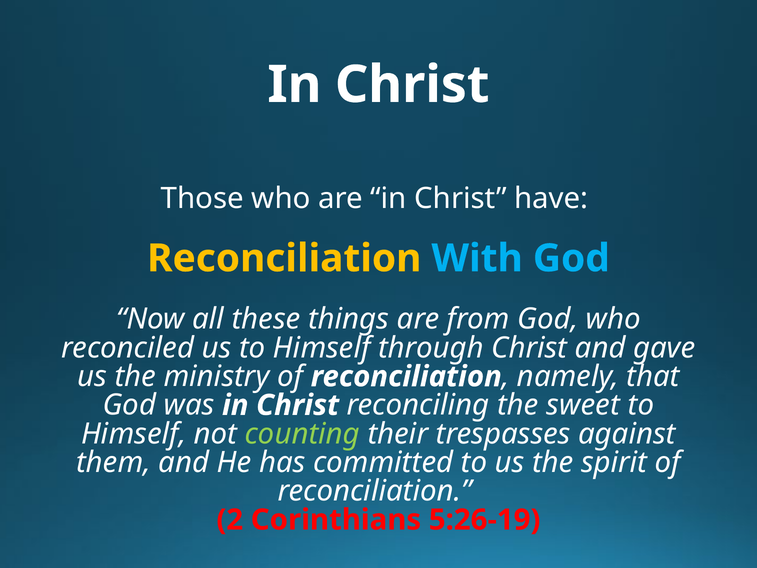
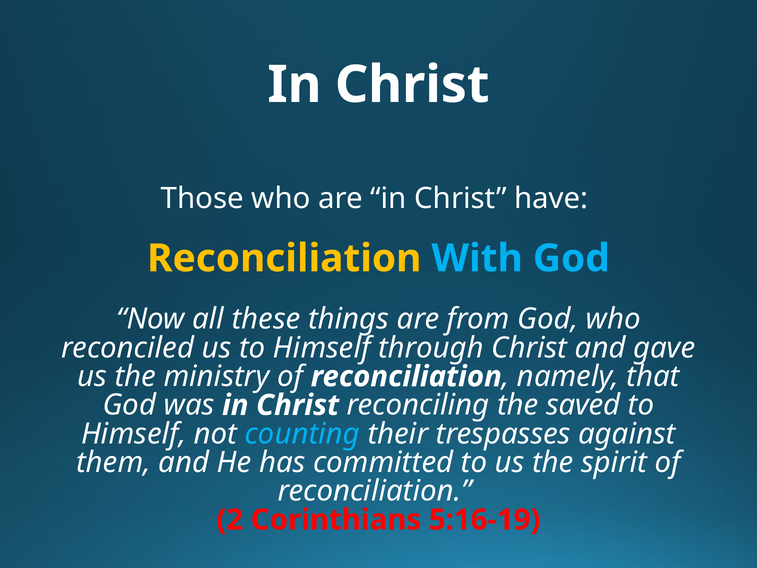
sweet: sweet -> saved (583, 405)
counting colour: light green -> light blue (302, 434)
5:26-19: 5:26-19 -> 5:16-19 (485, 520)
